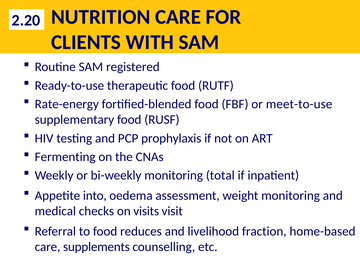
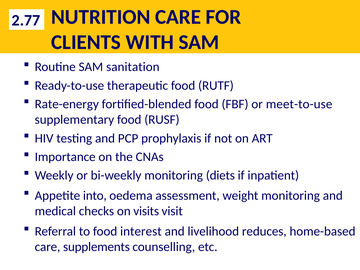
2.20: 2.20 -> 2.77 (26, 20)
registered: registered -> sanitation (133, 67)
Fermenting: Fermenting -> Importance (65, 157)
total: total -> diets (220, 175)
reduces: reduces -> interest (141, 231)
fraction: fraction -> reduces (264, 231)
